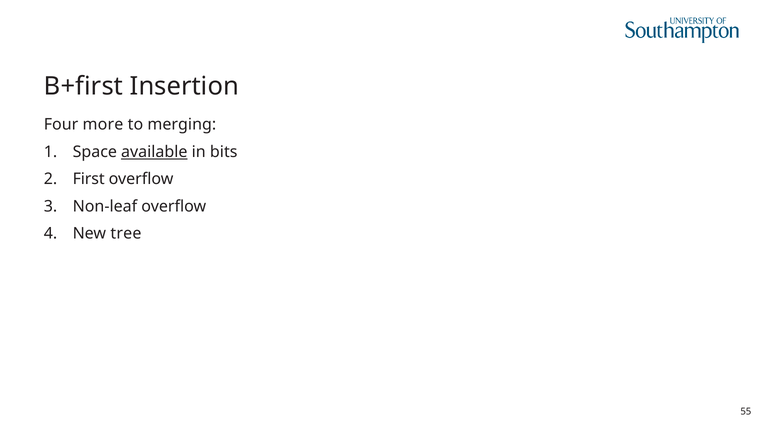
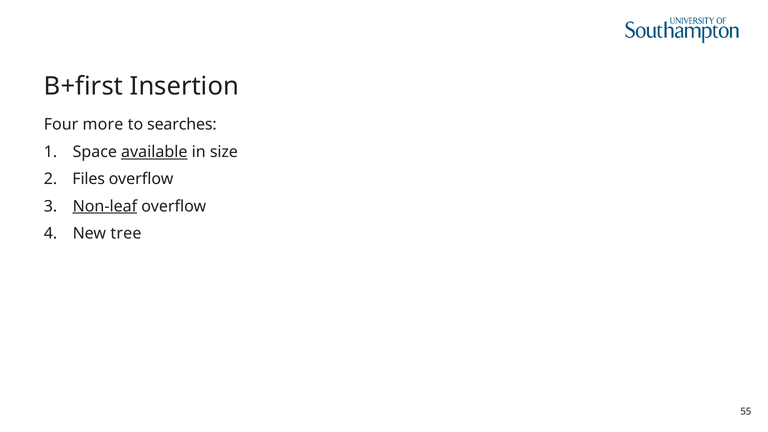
merging: merging -> searches (182, 125)
bits: bits -> size (224, 152)
First: First -> Files (89, 179)
Non-leaf underline: none -> present (105, 206)
